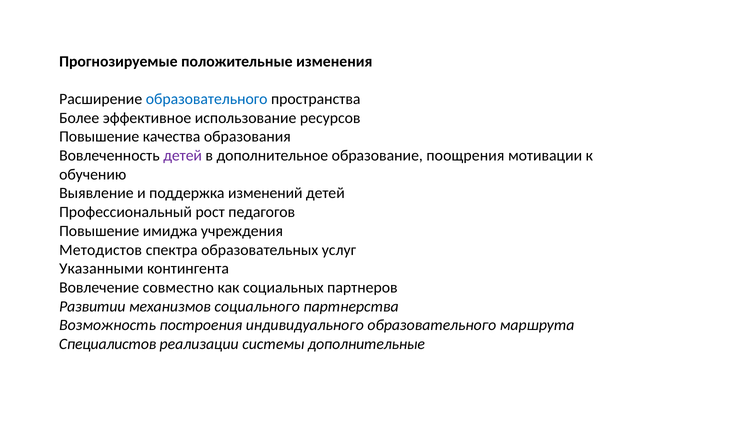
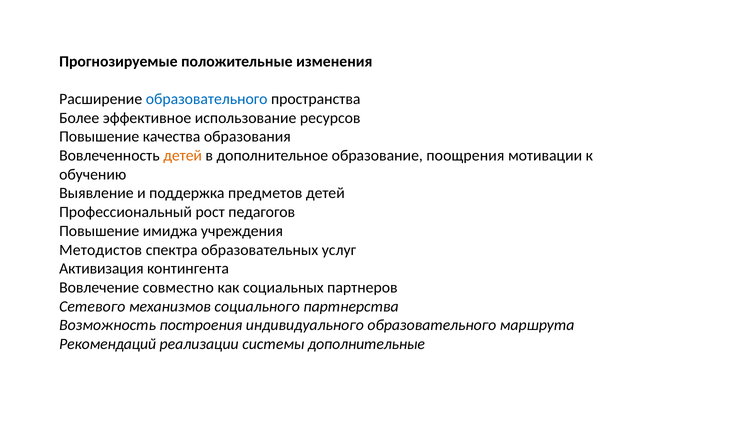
детей colour: purple -> orange (183, 156)
изменений: изменений -> предметов (265, 193)
Указанными: Указанными -> Активизация (101, 269)
Развитии: Развитии -> Сетевого (92, 307)
Специалистов: Специалистов -> Рекомендаций (108, 344)
